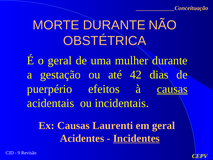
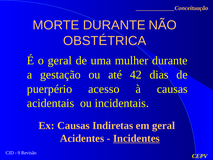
efeitos: efeitos -> acesso (104, 89)
causas underline: present -> none (172, 89)
Laurenti: Laurenti -> Indiretas (113, 125)
